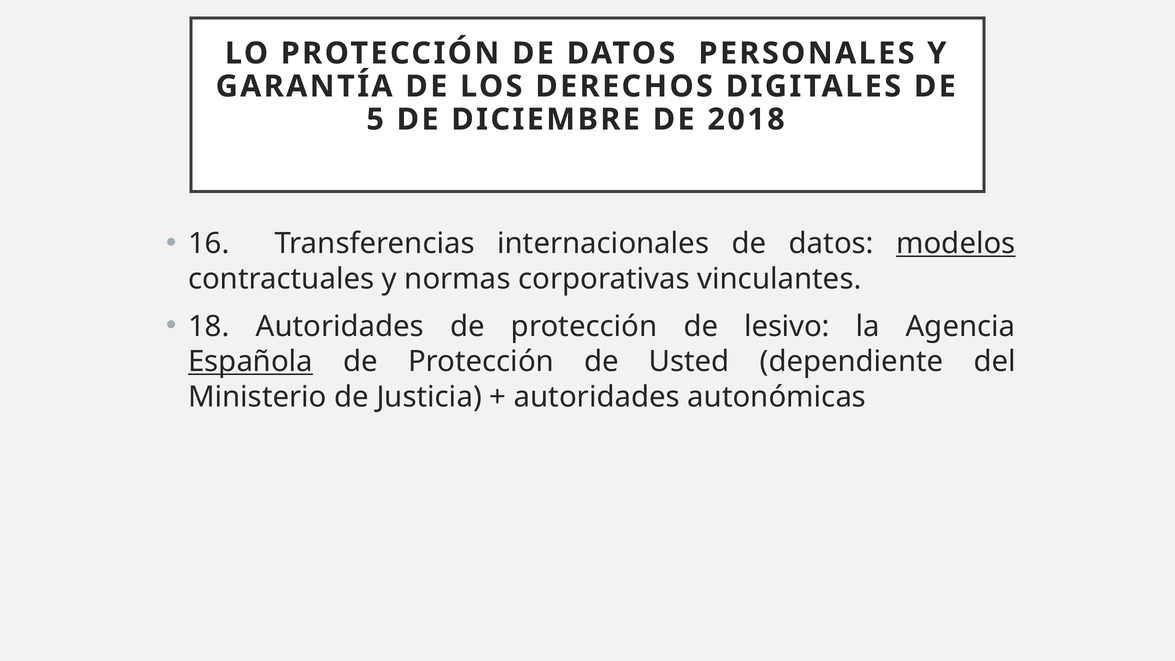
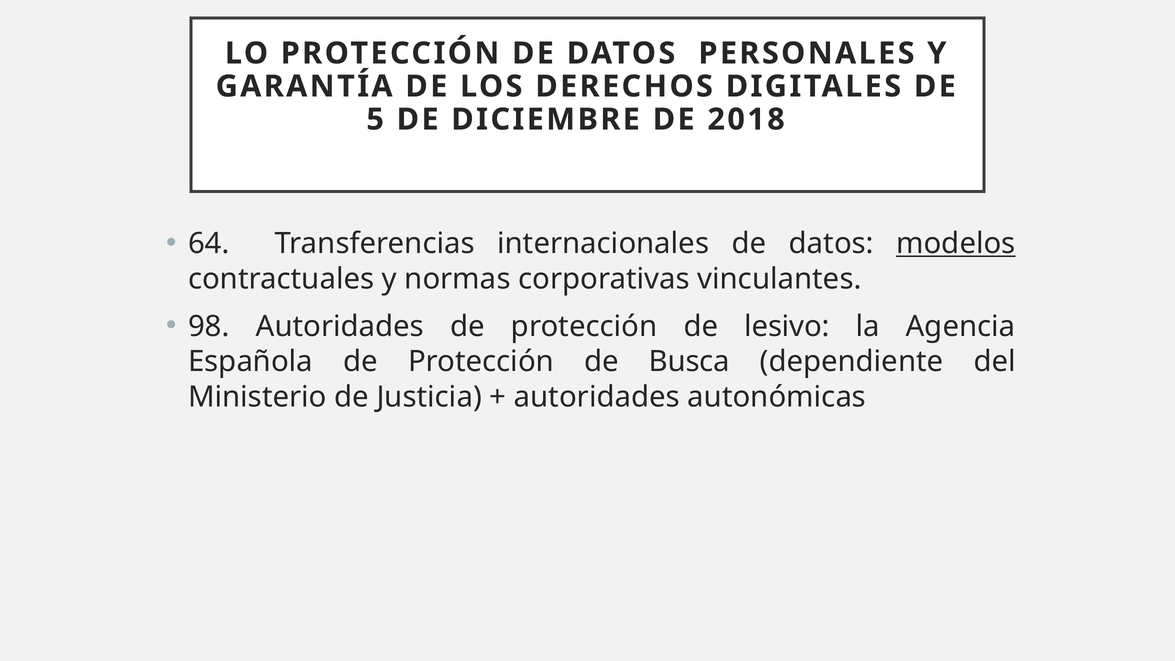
16: 16 -> 64 (209, 244)
18: 18 -> 98 (209, 326)
Española underline: present -> none (251, 362)
Usted: Usted -> Busca (689, 362)
